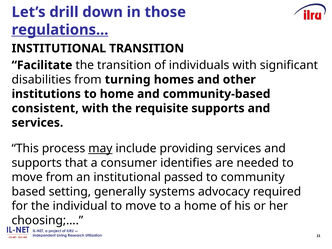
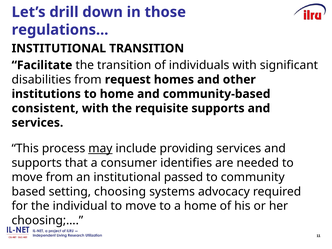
regulations underline: present -> none (60, 30)
turning: turning -> request (128, 80)
generally: generally -> choosing (120, 192)
